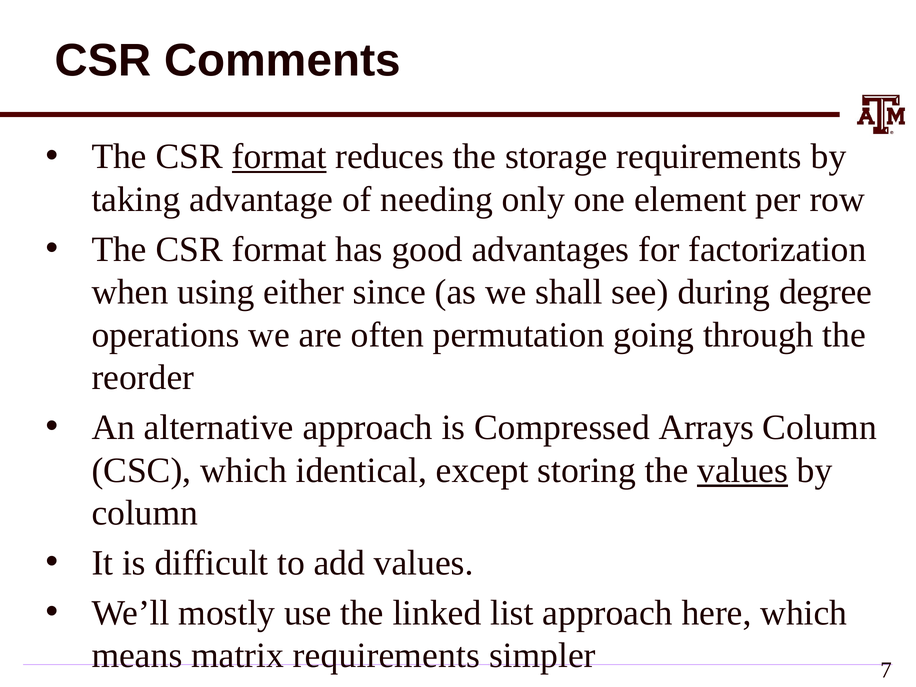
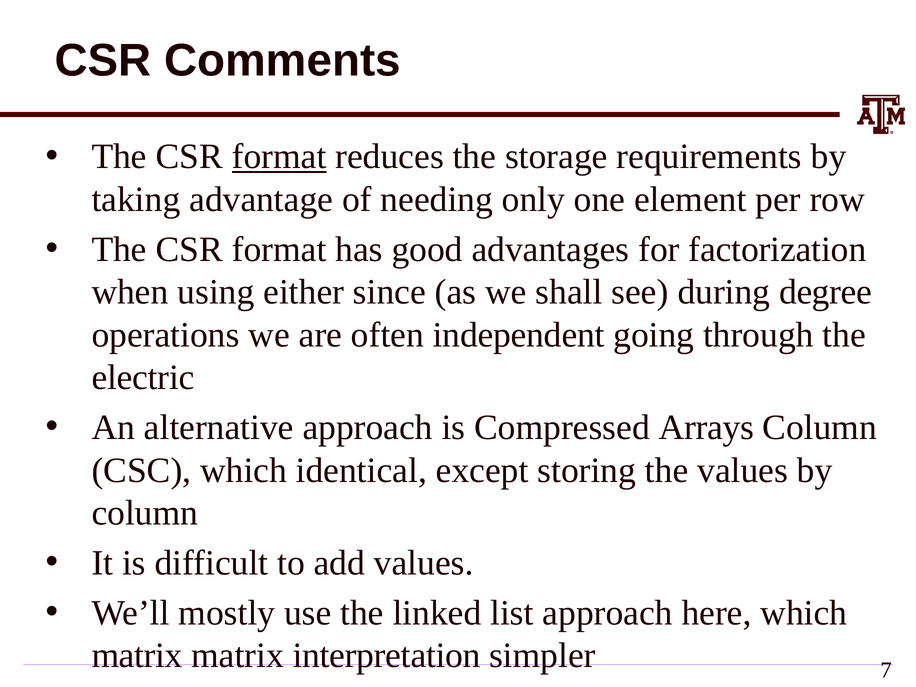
permutation: permutation -> independent (519, 335)
reorder: reorder -> electric (143, 378)
values underline: present -> none (743, 470)
means: means -> matrix (137, 656)
matrix requirements: requirements -> interpretation (387, 656)
